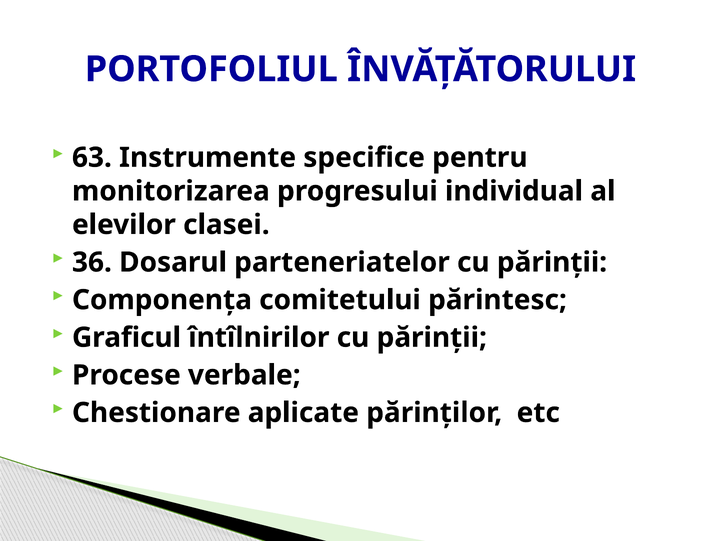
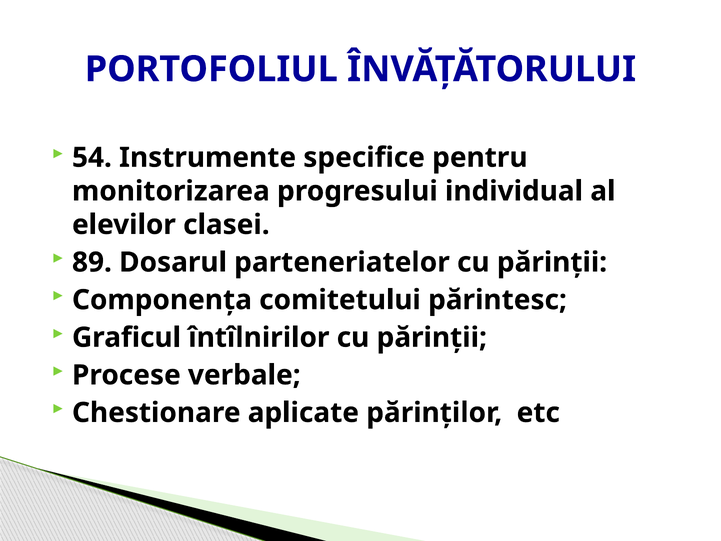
63: 63 -> 54 (92, 157)
36: 36 -> 89 (92, 262)
